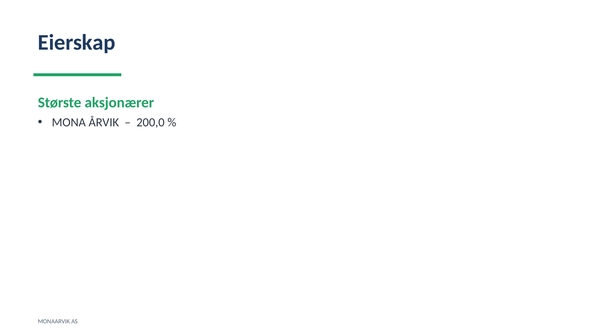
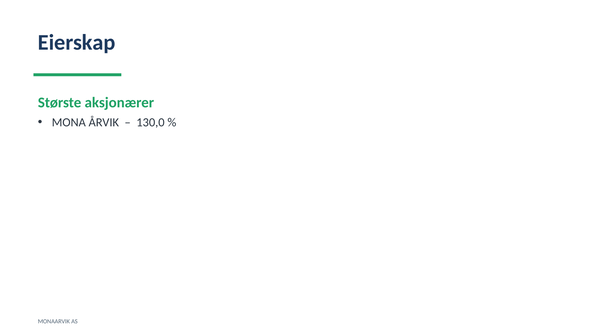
200,0: 200,0 -> 130,0 (150, 122)
